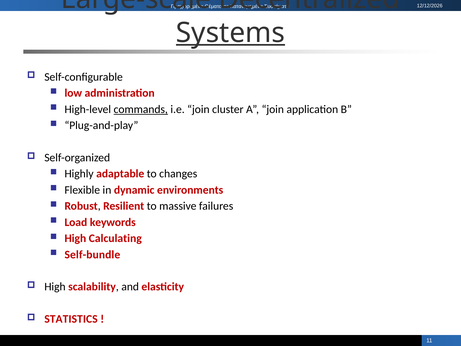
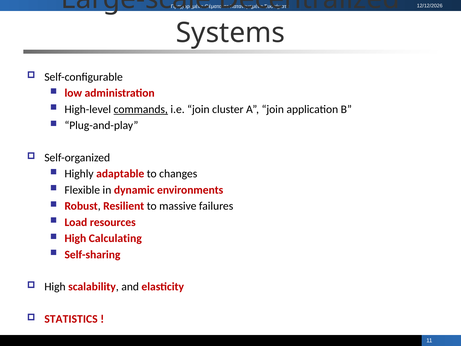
Systems underline: present -> none (230, 33)
keywords: keywords -> resources (113, 222)
Self-bundle: Self-bundle -> Self-sharing (92, 254)
